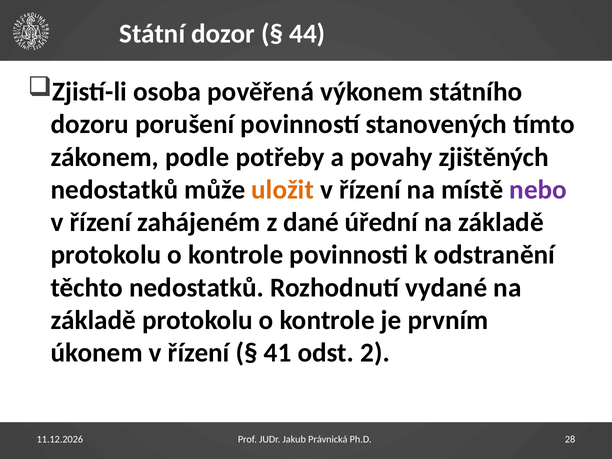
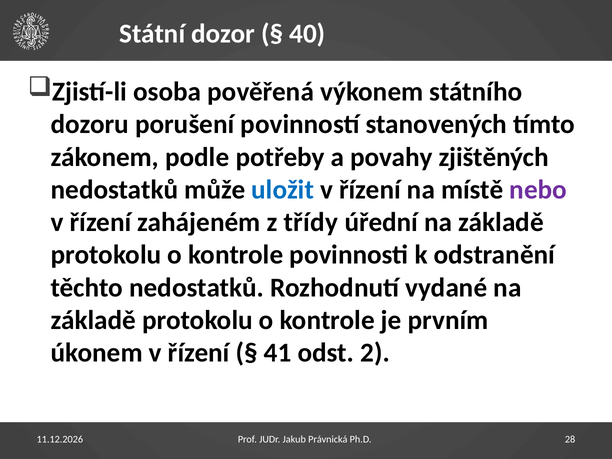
44: 44 -> 40 (307, 34)
uložit colour: orange -> blue (283, 190)
dané: dané -> třídy (311, 222)
